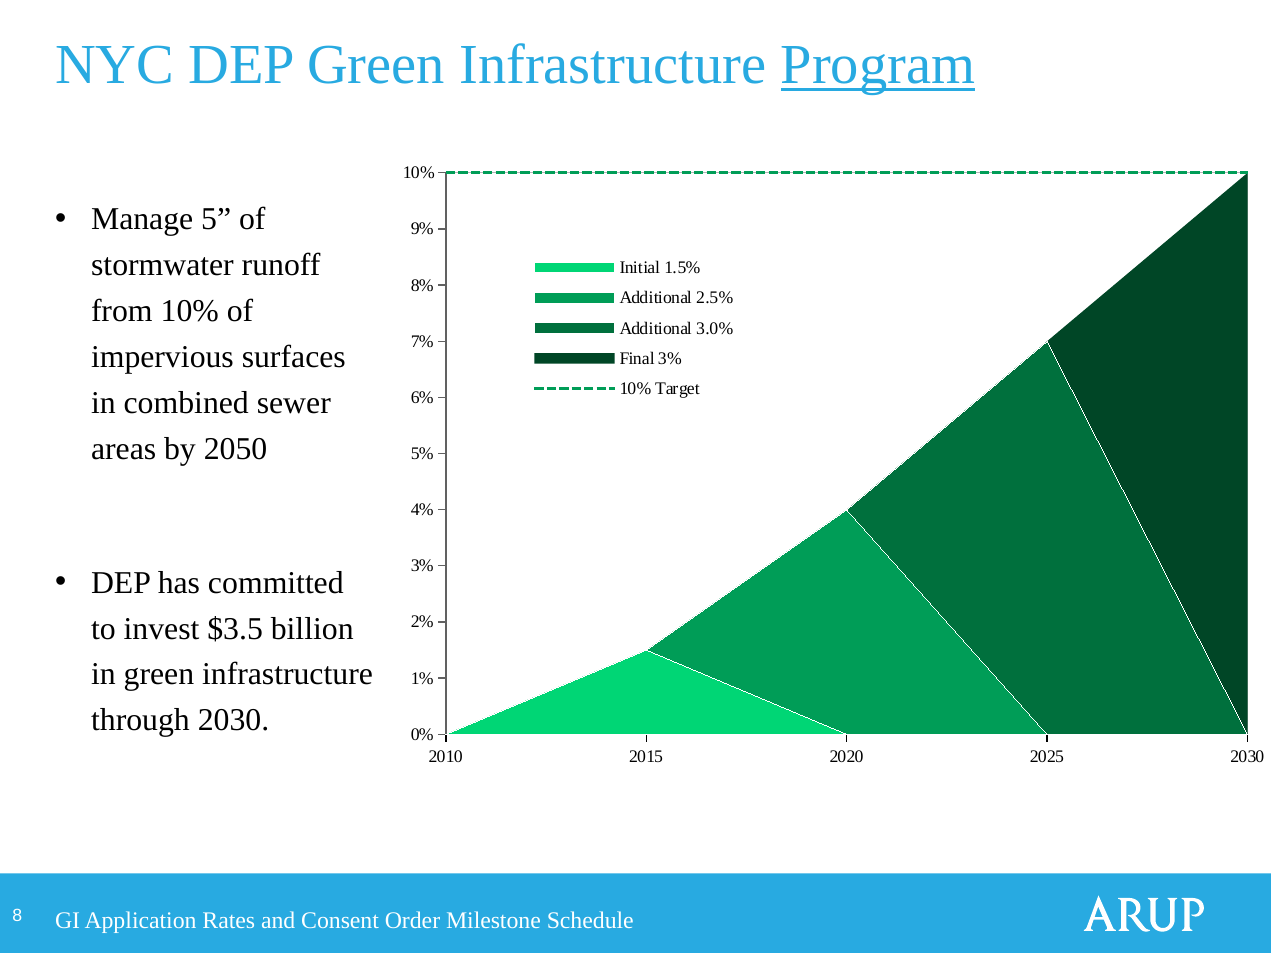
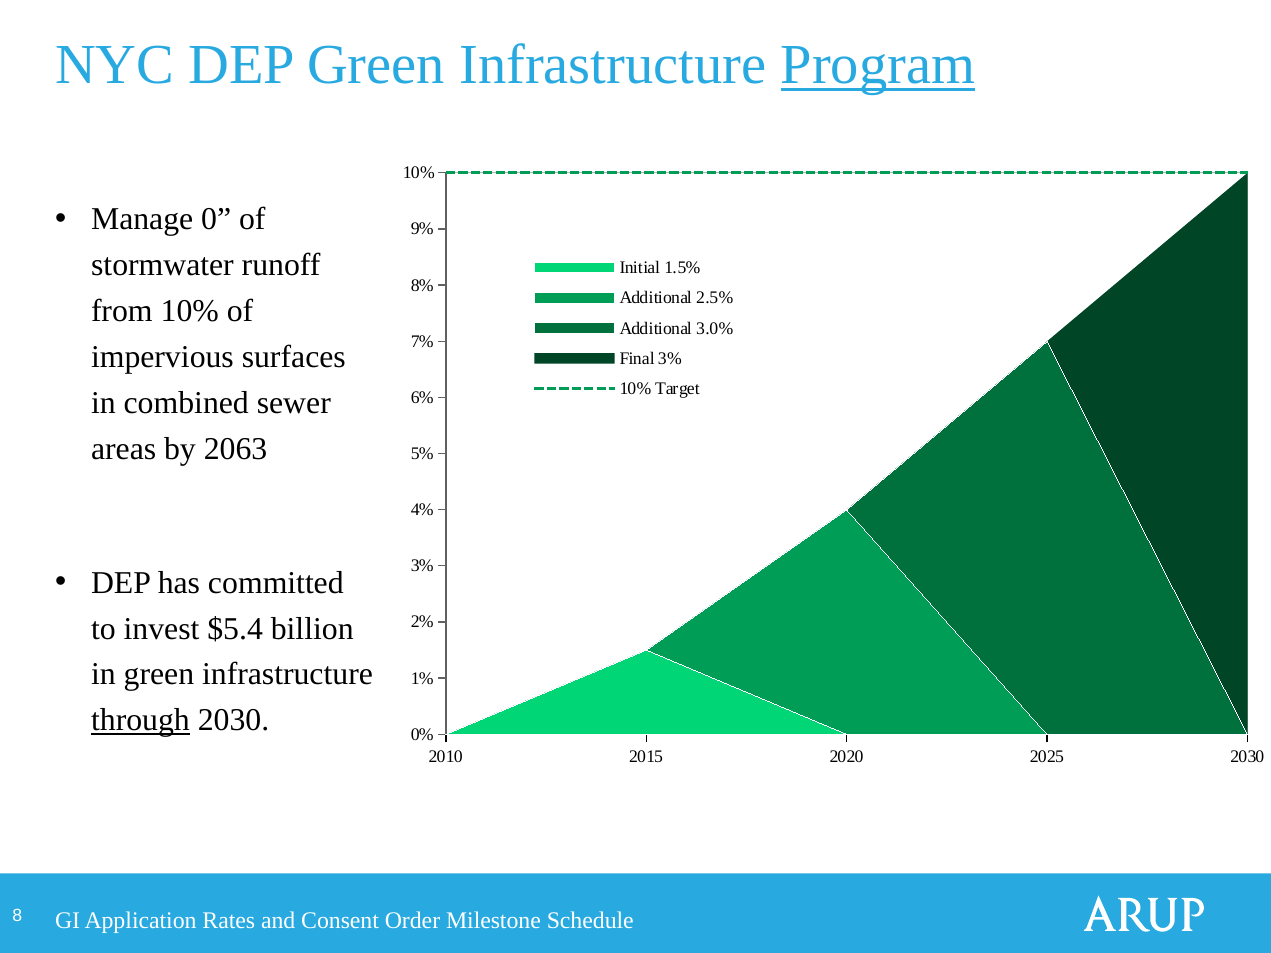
5: 5 -> 0 (216, 219)
2050: 2050 -> 2063 (236, 449)
$3.5: $3.5 -> $5.4 (235, 629)
through underline: none -> present (140, 720)
